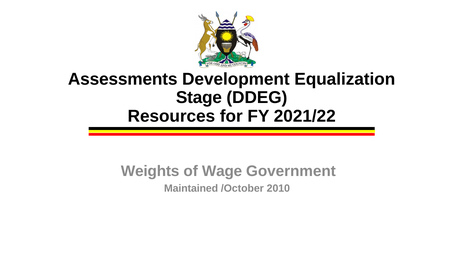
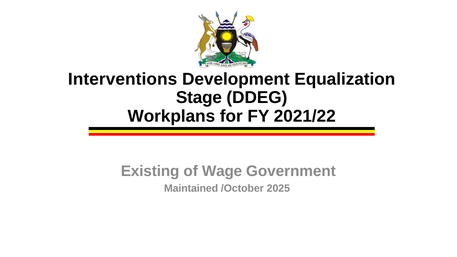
Assessments: Assessments -> Interventions (123, 79)
Resources: Resources -> Workplans (171, 116)
Weights: Weights -> Existing (150, 171)
2010: 2010 -> 2025 (278, 188)
